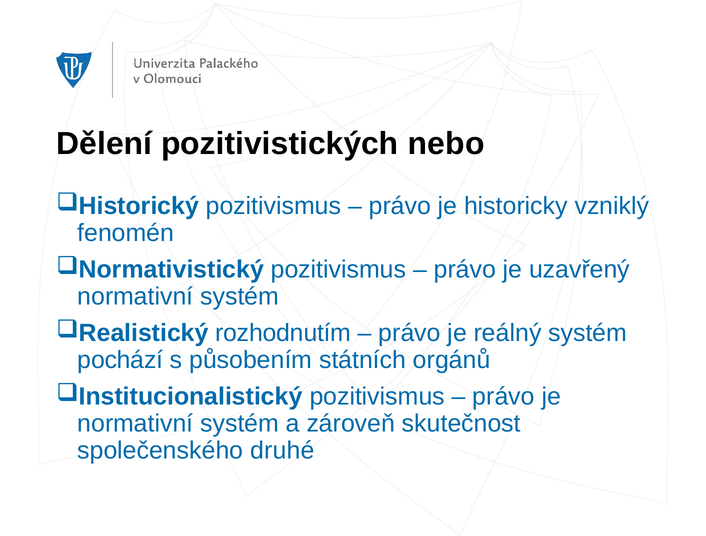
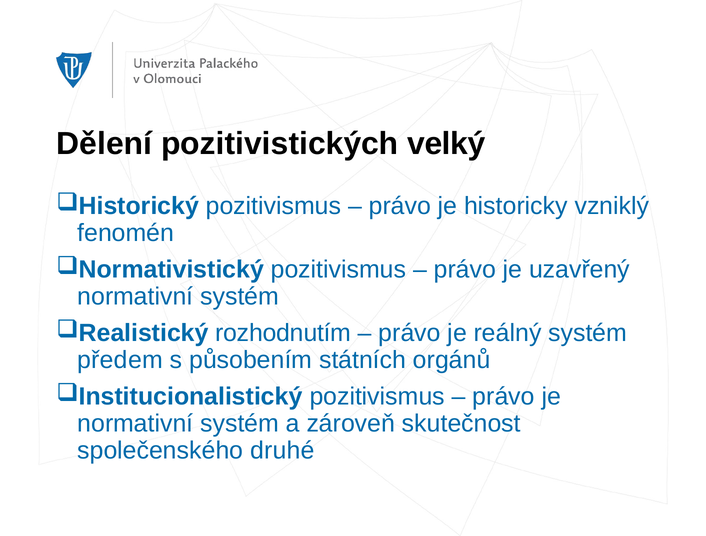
nebo: nebo -> velký (446, 144)
pochází: pochází -> předem (120, 360)
